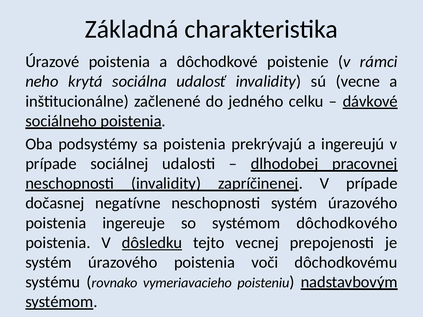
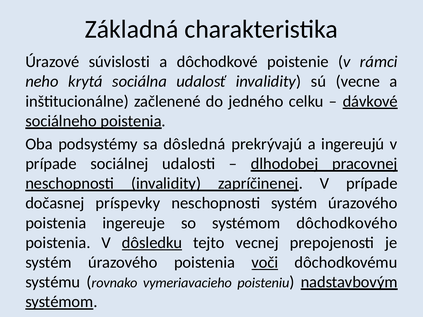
Úrazové poistenia: poistenia -> súvislosti (119, 62)
sa poistenia: poistenia -> dôsledná (194, 144)
negatívne: negatívne -> príspevky (128, 203)
voči underline: none -> present (265, 263)
